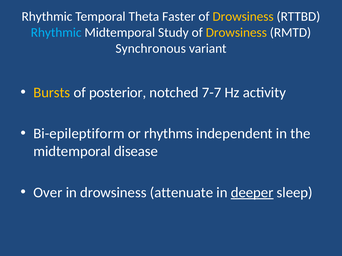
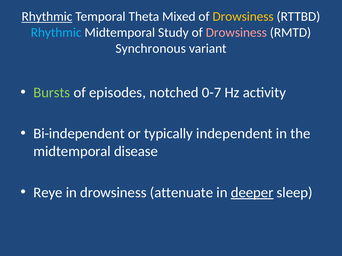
Rhythmic underline: none -> present (47, 17)
Faster: Faster -> Mixed (179, 17)
Drowsiness colour: yellow -> pink (236, 33)
Bursts colour: yellow -> light green (52, 93)
posterior: posterior -> episodes (118, 93)
7-7: 7-7 -> 0-7 (212, 93)
Bi-epileptiform: Bi-epileptiform -> Bi-independent (79, 134)
rhythms: rhythms -> typically (169, 134)
Over: Over -> Reye (48, 193)
